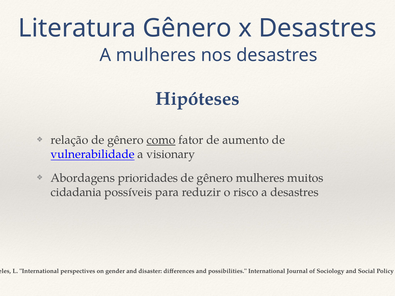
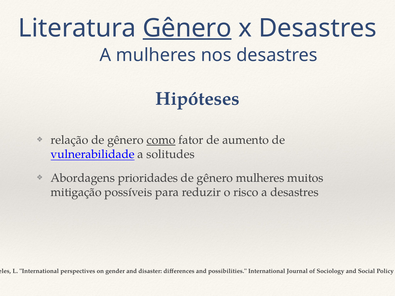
Gênero underline: none -> present (187, 28)
visionary: visionary -> solitudes (171, 154)
cidadania: cidadania -> mitigação (76, 192)
